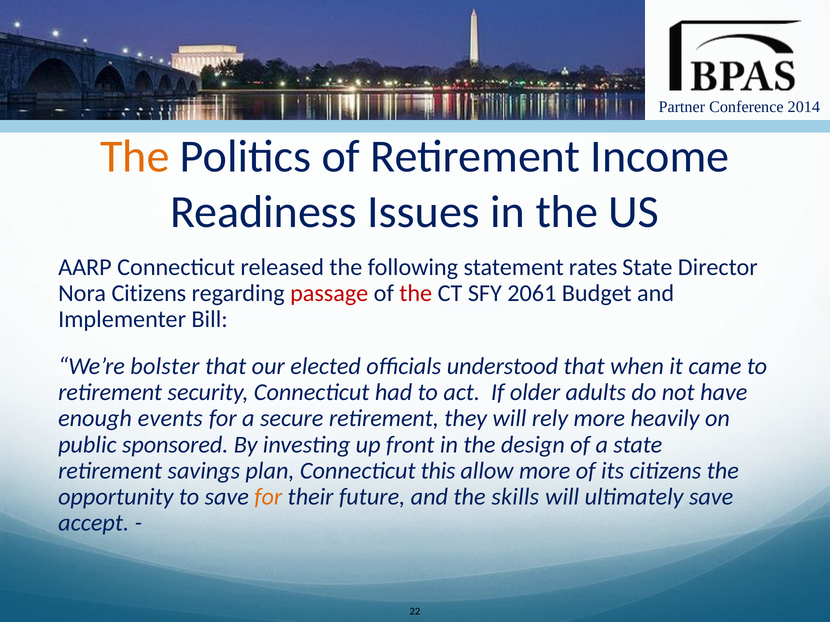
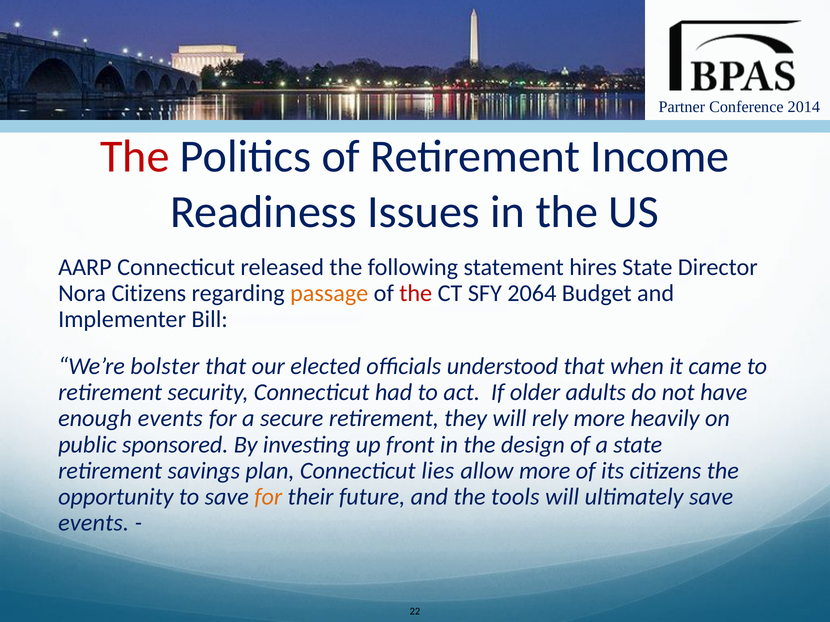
The colour: orange -> red (135, 157)
rates: rates -> hires (593, 267)
passage colour: red -> orange (329, 293)
2061: 2061 -> 2064 (532, 293)
this: this -> lies (438, 471)
skills: skills -> tools (515, 497)
accept: accept -> events (94, 523)
